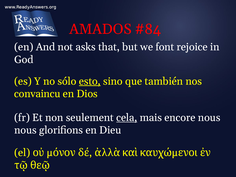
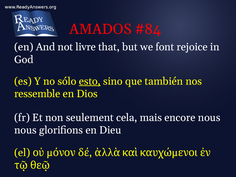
asks: asks -> livre (86, 47)
convaincu: convaincu -> ressemble (37, 94)
cela underline: present -> none (127, 118)
